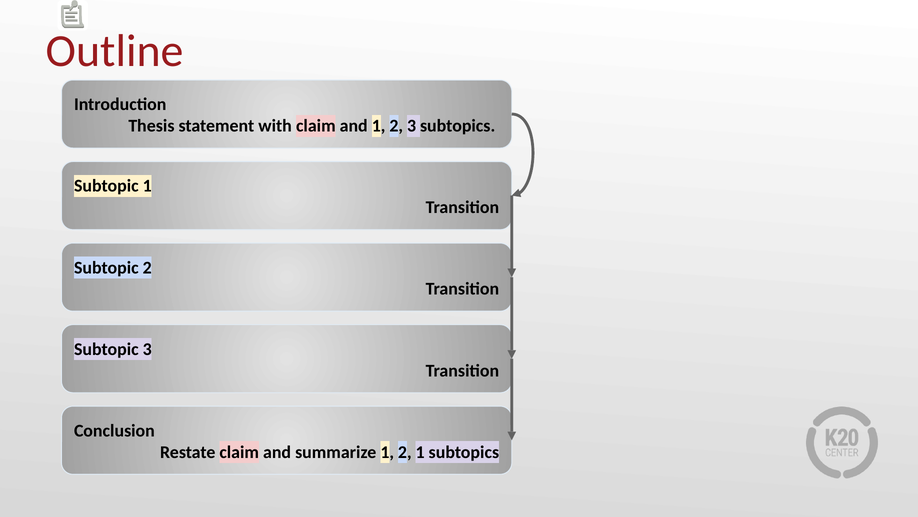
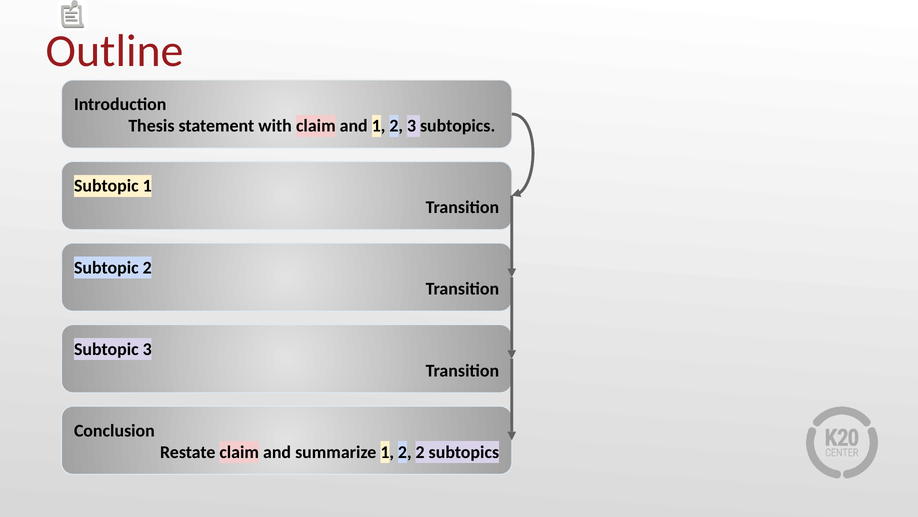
2 1: 1 -> 2 (420, 452)
